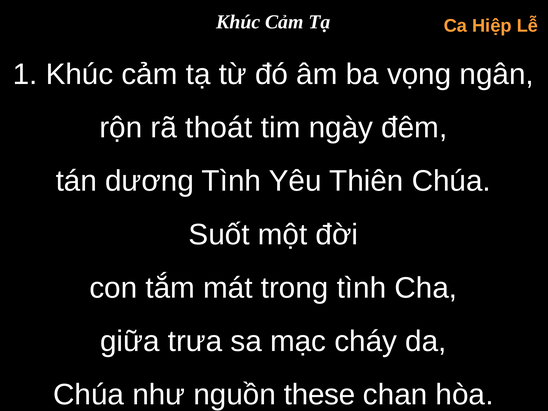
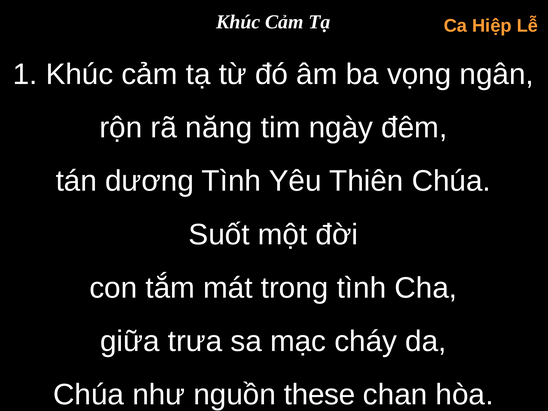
thoát: thoát -> năng (219, 128)
